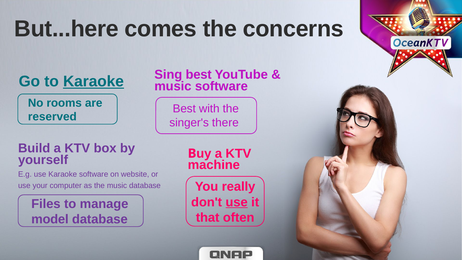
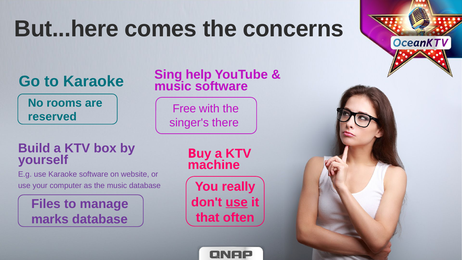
Karaoke underline: present -> none (93, 81)
Sing best: best -> help (199, 75)
Best: Best -> Free (184, 109)
model: model -> marks (50, 219)
